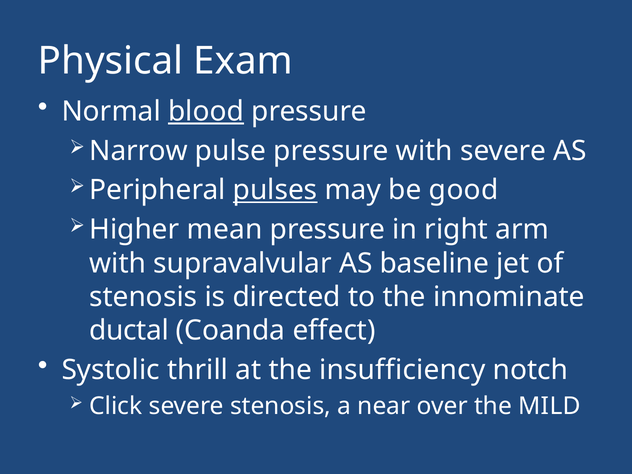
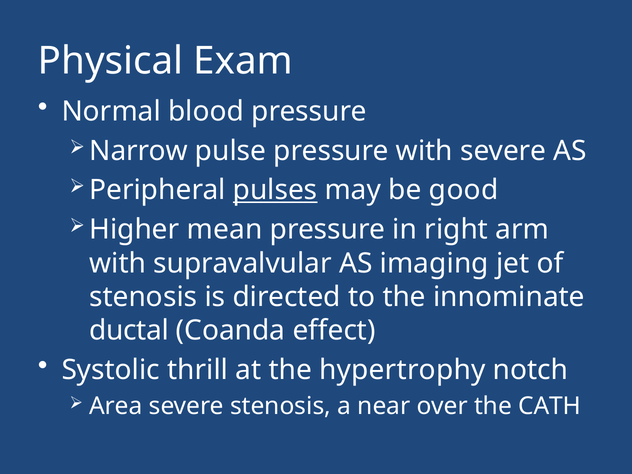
blood underline: present -> none (206, 112)
baseline: baseline -> imaging (434, 263)
insufficiency: insufficiency -> hypertrophy (402, 370)
Click: Click -> Area (116, 406)
MILD: MILD -> CATH (550, 406)
